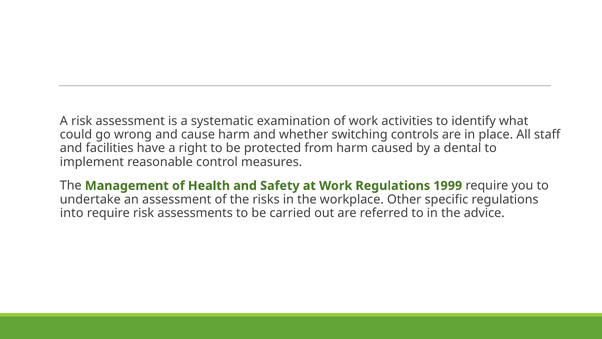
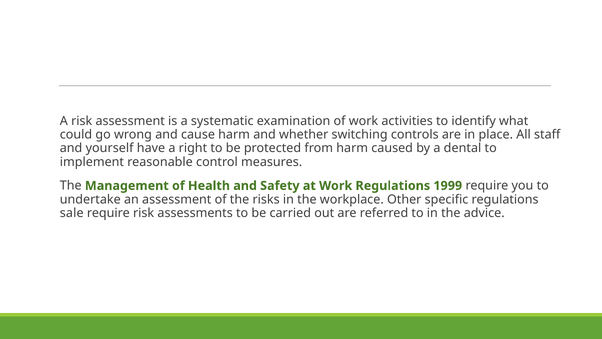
facilities: facilities -> yourself (110, 148)
into: into -> sale (72, 213)
